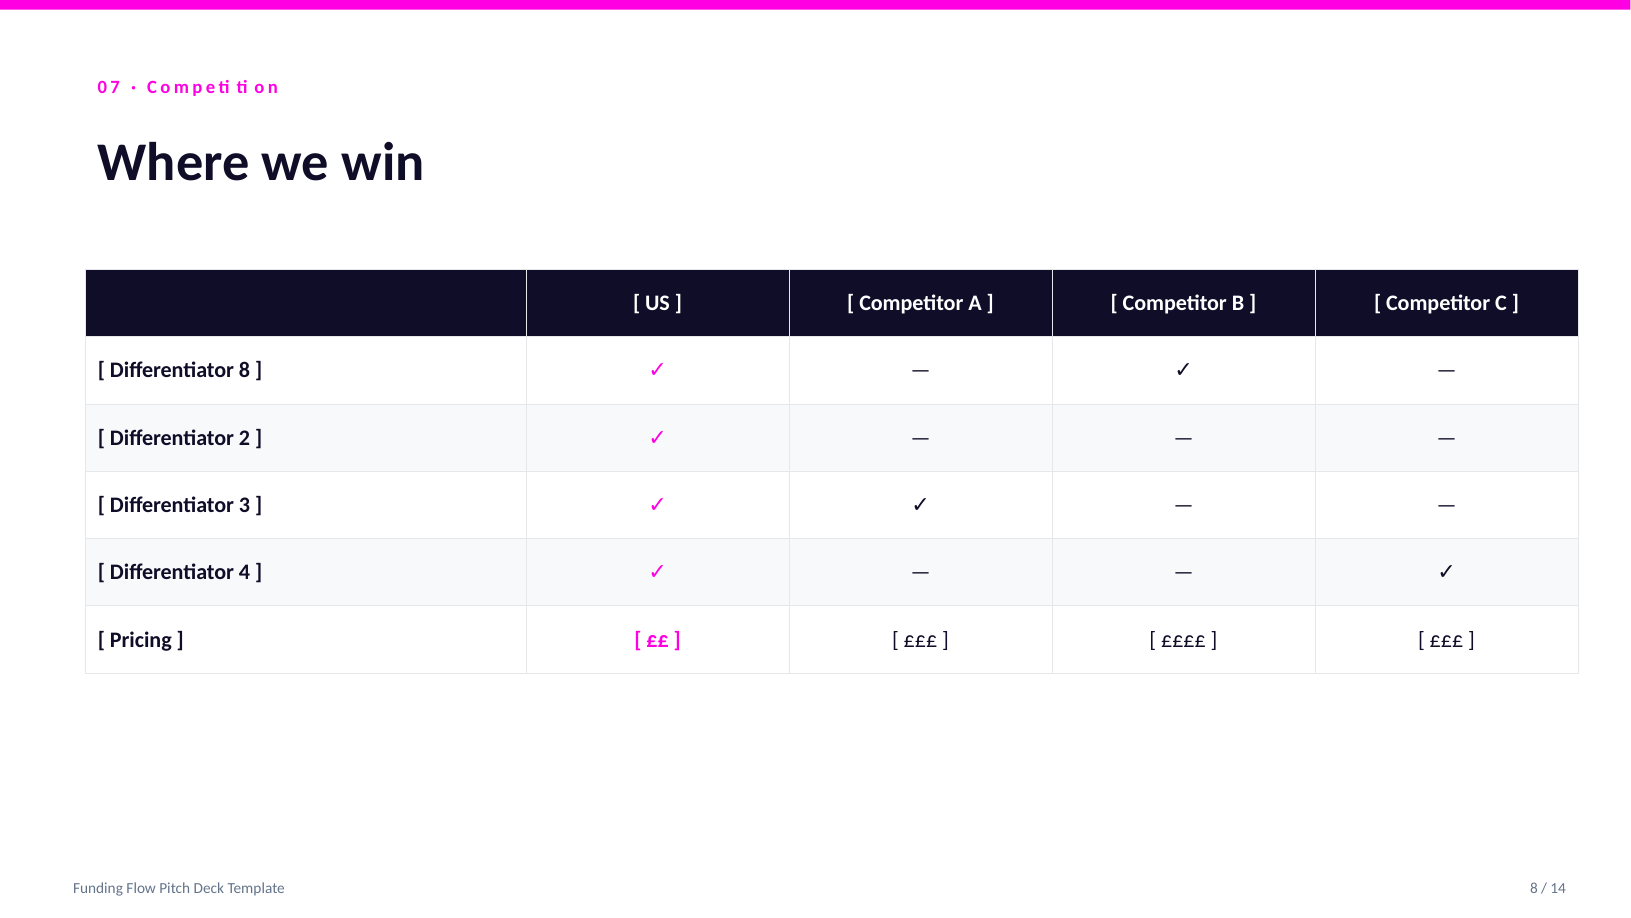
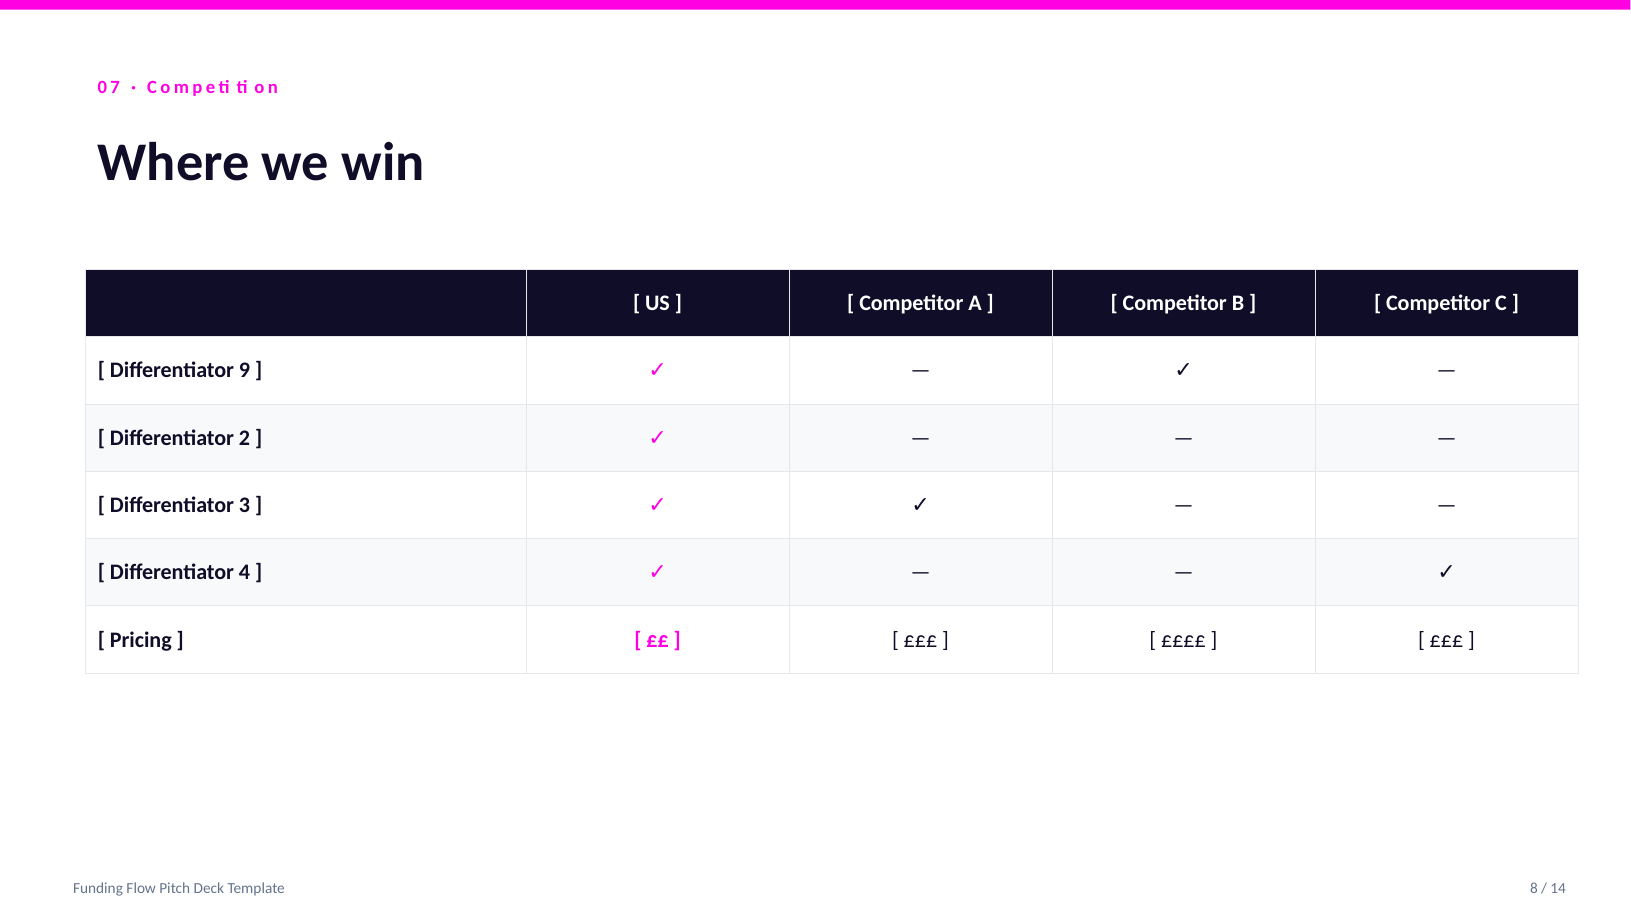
Differentiator 8: 8 -> 9 (245, 370)
